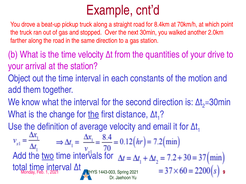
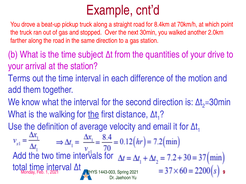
time velocity: velocity -> subject (91, 55)
Object: Object -> Terms (19, 79)
constants: constants -> difference (147, 79)
change: change -> walking (62, 115)
two underline: present -> none (48, 156)
